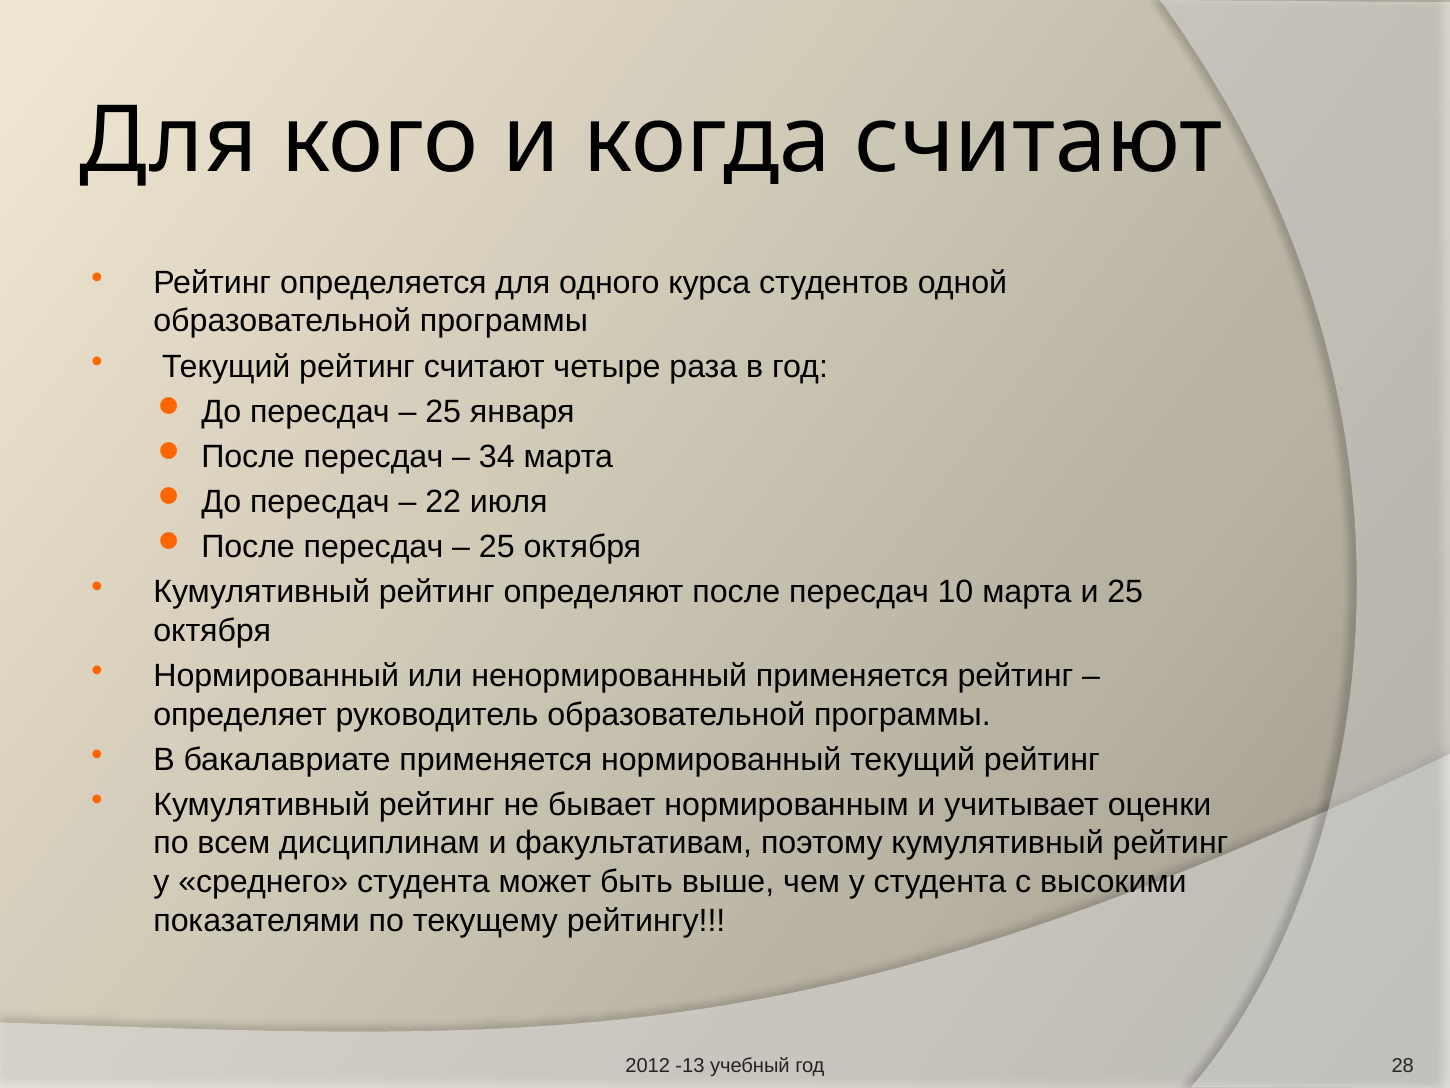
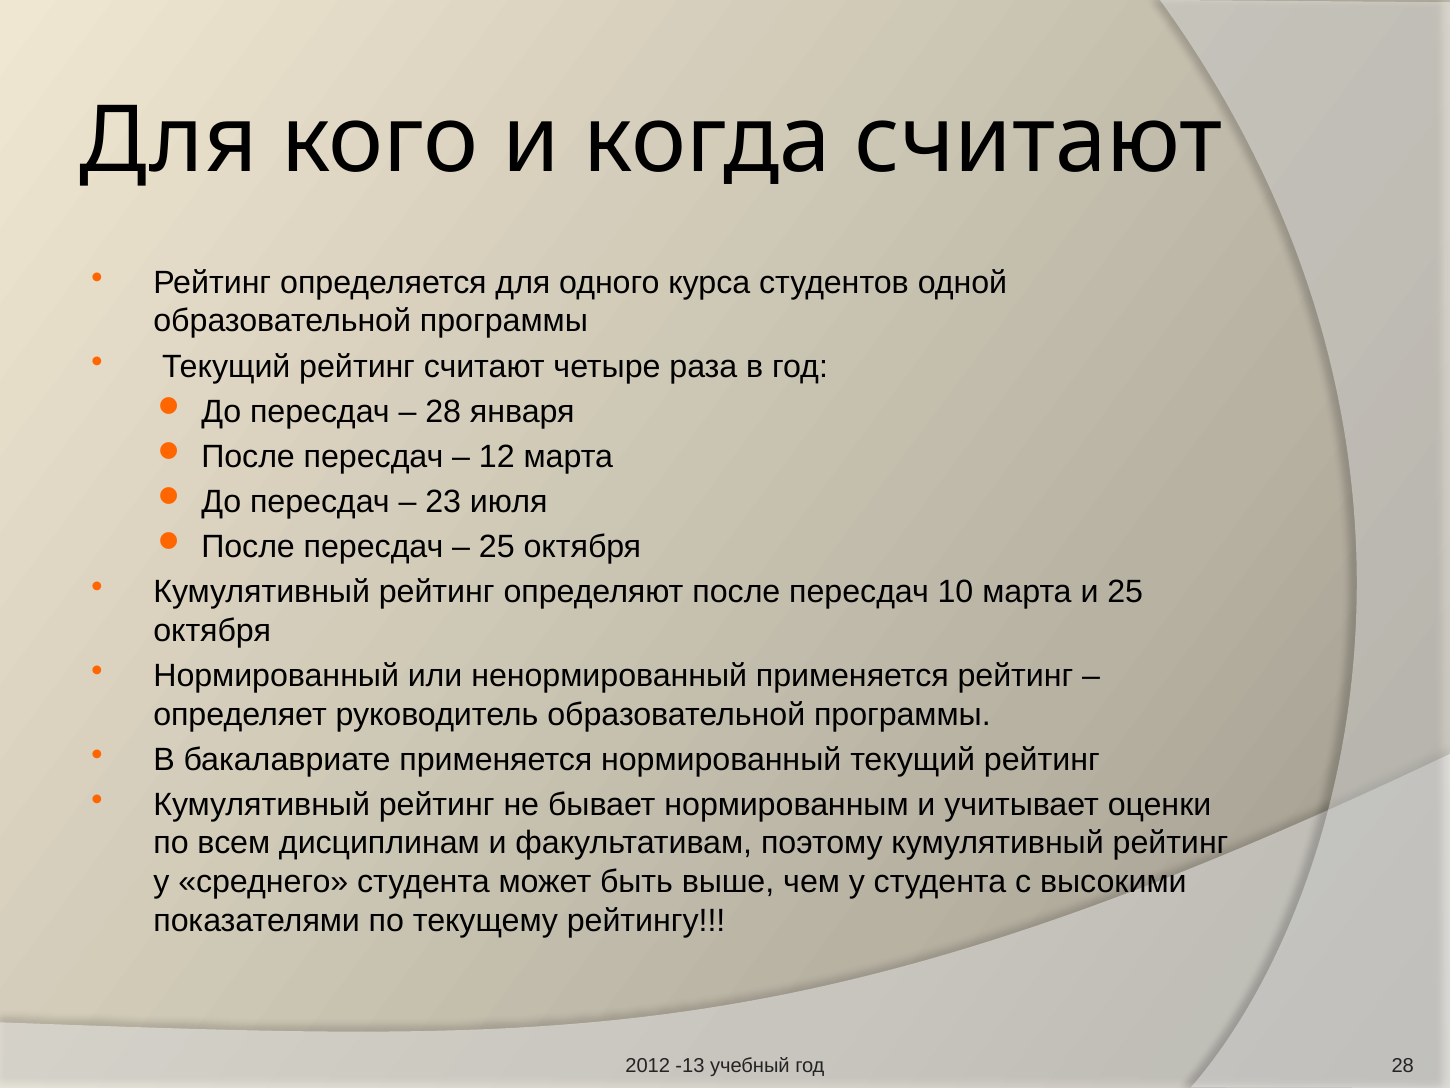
25: 25 -> 28 (443, 411)
34: 34 -> 12 (497, 456)
22: 22 -> 23 (443, 501)
